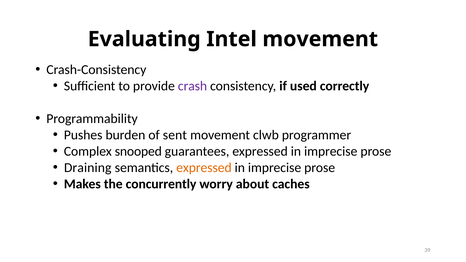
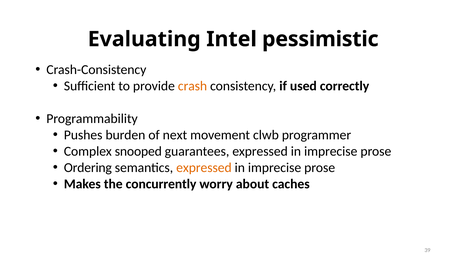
Intel movement: movement -> pessimistic (320, 39)
crash colour: purple -> orange (193, 86)
sent: sent -> next (175, 135)
Draining: Draining -> Ordering (88, 168)
